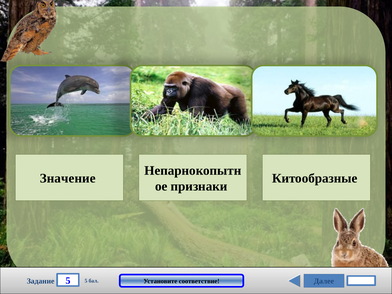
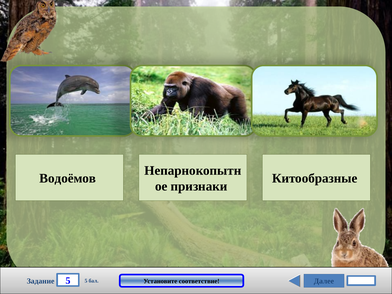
Значение: Значение -> Водоёмов (68, 178)
